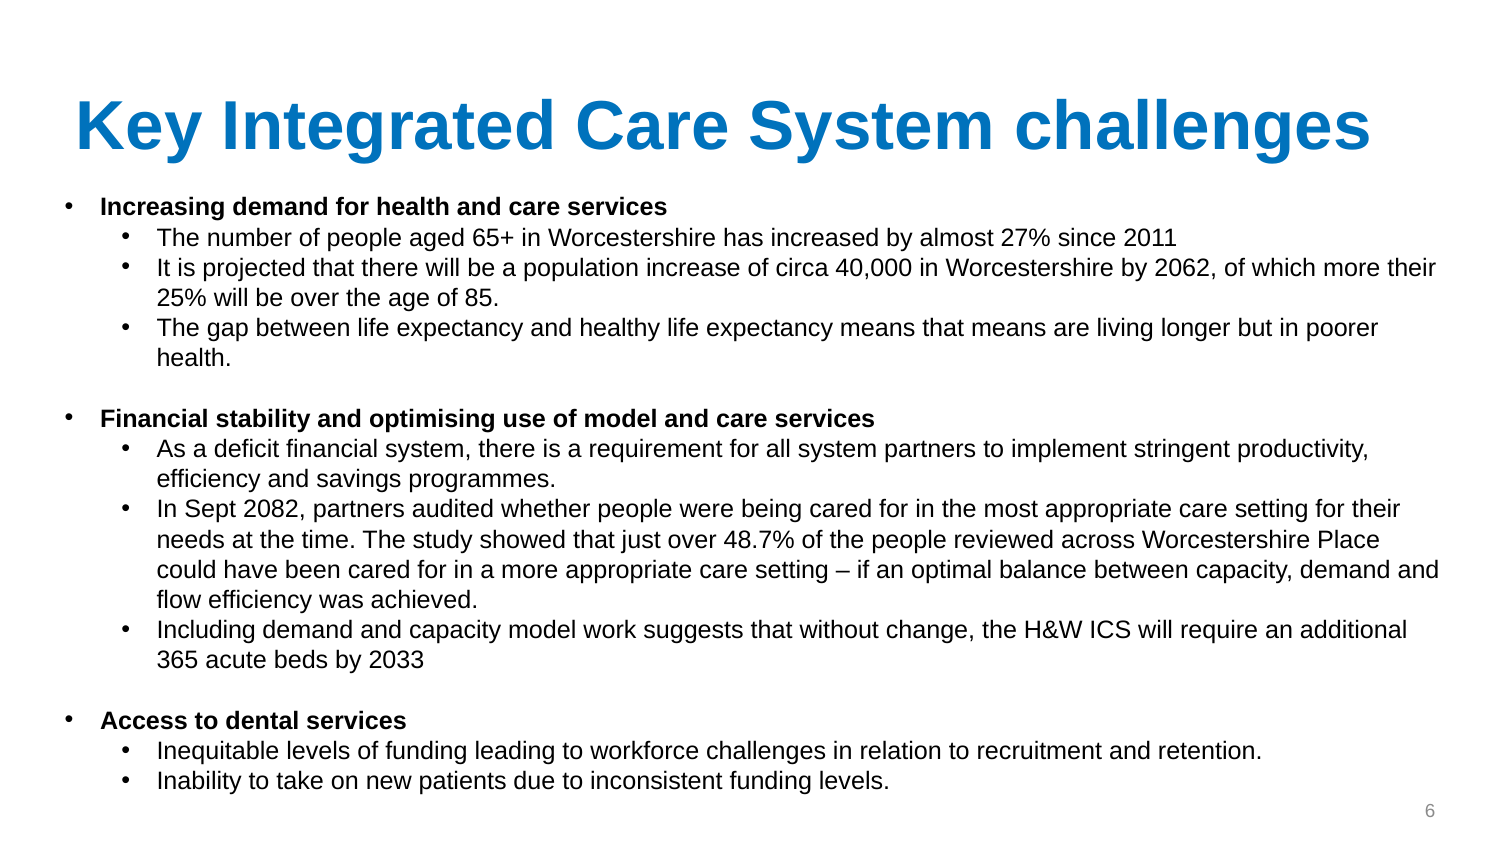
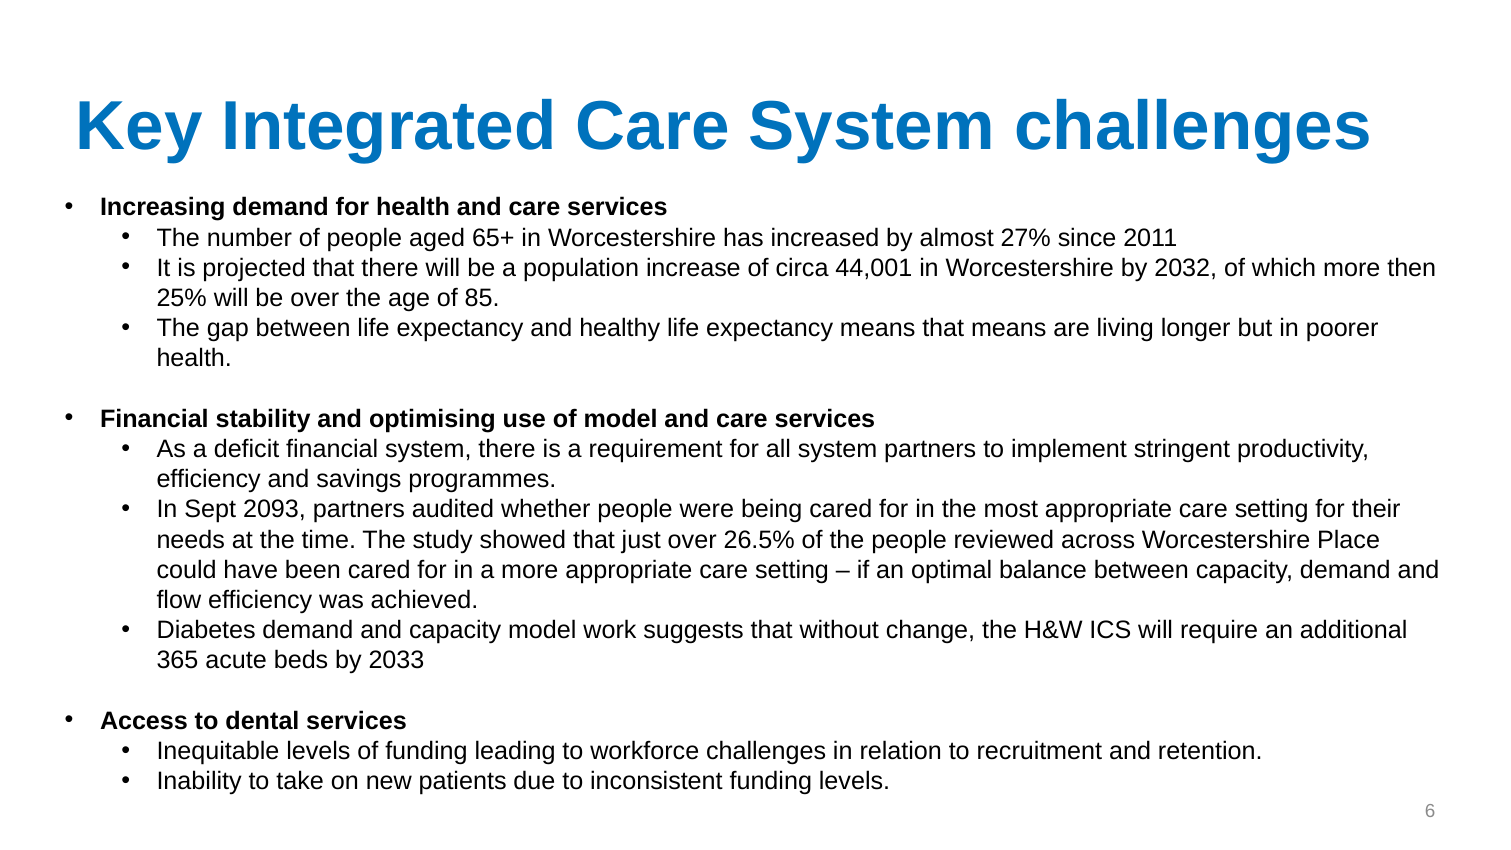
40,000: 40,000 -> 44,001 (874, 268)
2062: 2062 -> 2032 (1186, 268)
more their: their -> then (1412, 268)
2082: 2082 -> 2093 (274, 510)
48.7%: 48.7% -> 26.5% (759, 540)
Including: Including -> Diabetes (206, 630)
